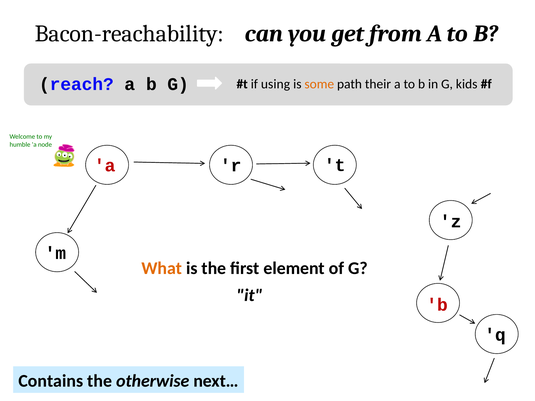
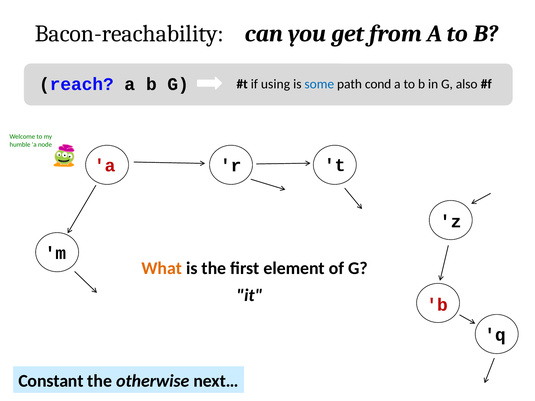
some colour: orange -> blue (319, 84)
their: their -> cond (378, 84)
kids: kids -> also (467, 84)
Contains: Contains -> Constant (51, 381)
